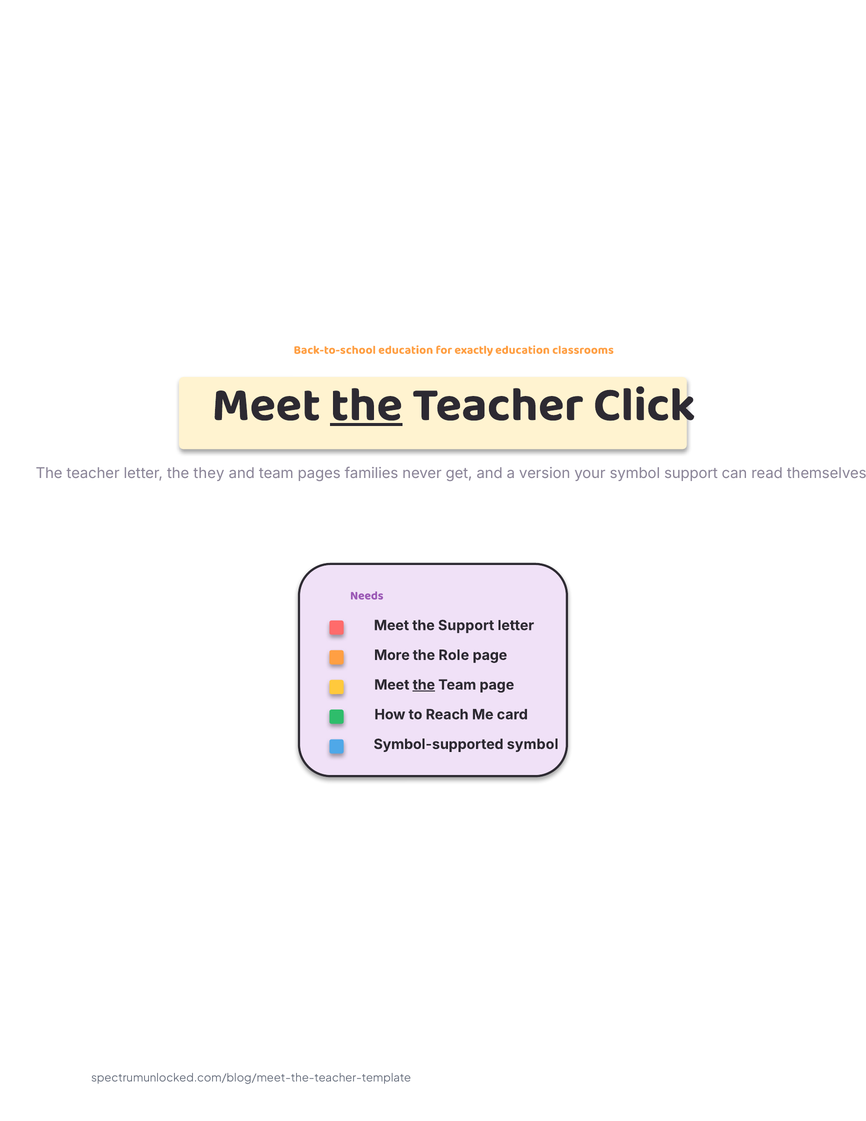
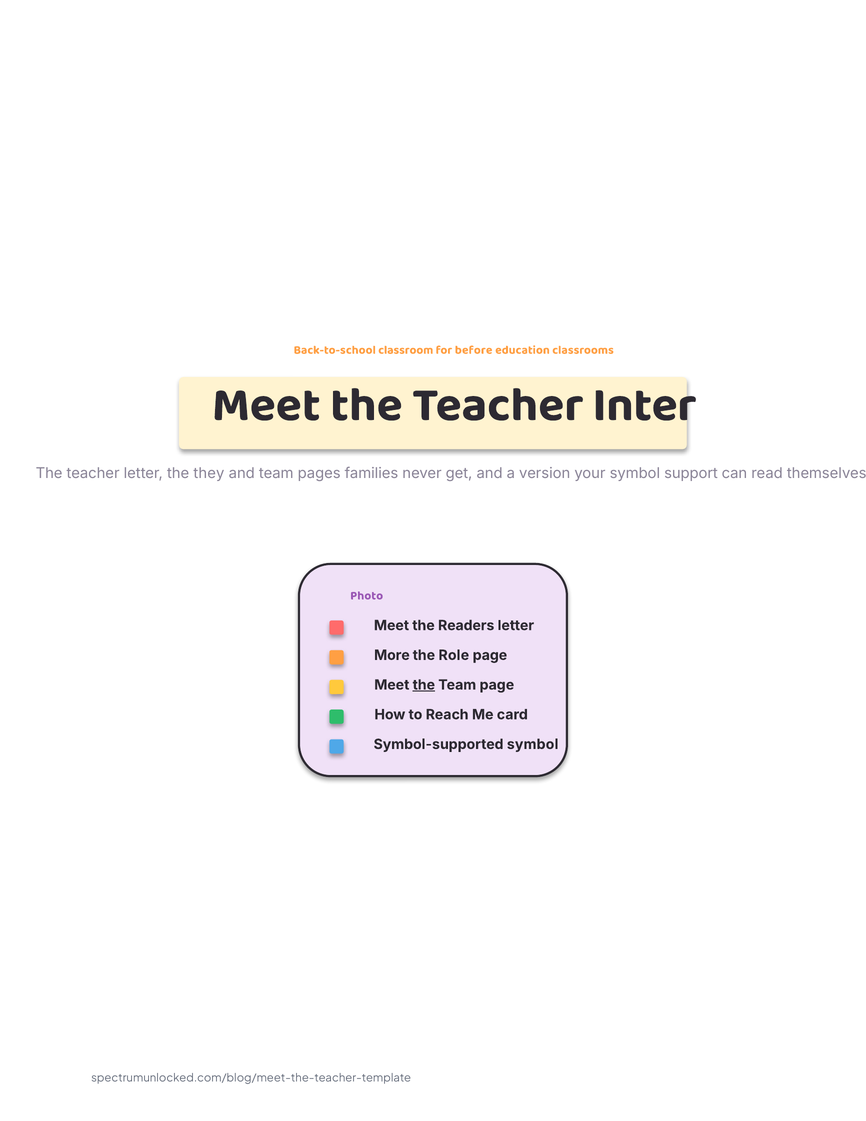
Back-to-school education: education -> classroom (406, 350)
exactly: exactly -> before (474, 350)
the underline: present -> none (366, 404)
Click: Click -> Inter (645, 404)
Needs: Needs -> Photo (367, 595)
the Support: Support -> Readers (466, 625)
